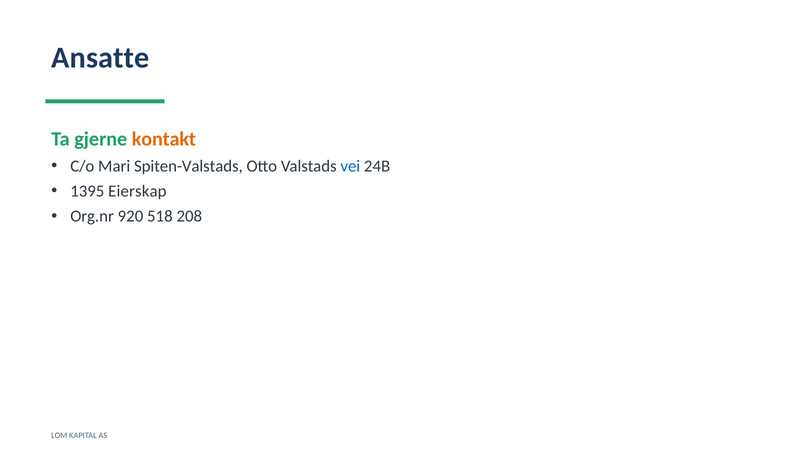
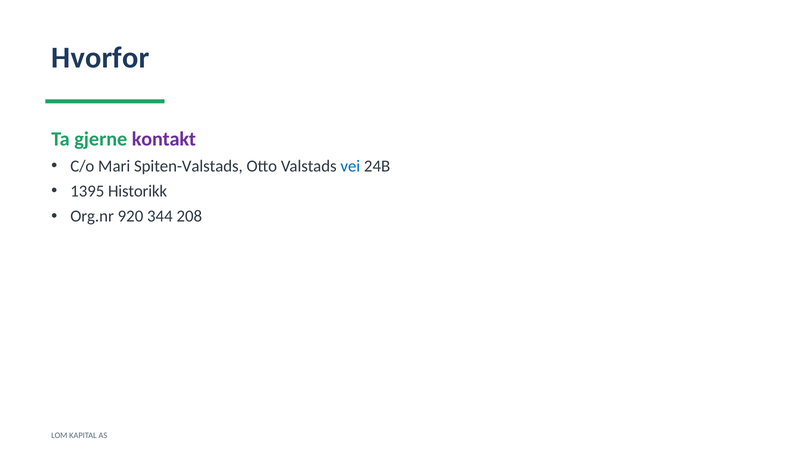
Ansatte: Ansatte -> Hvorfor (100, 58)
kontakt colour: orange -> purple (164, 139)
Eierskap: Eierskap -> Historikk (138, 191)
518: 518 -> 344 (160, 216)
